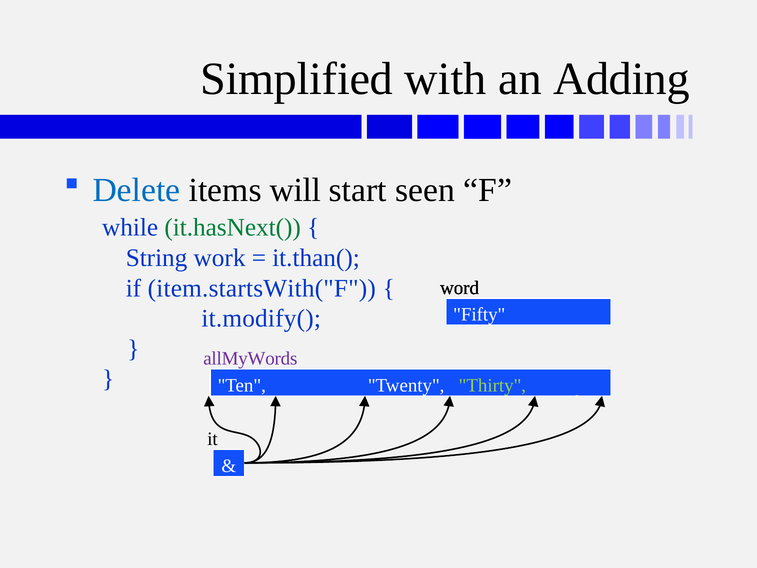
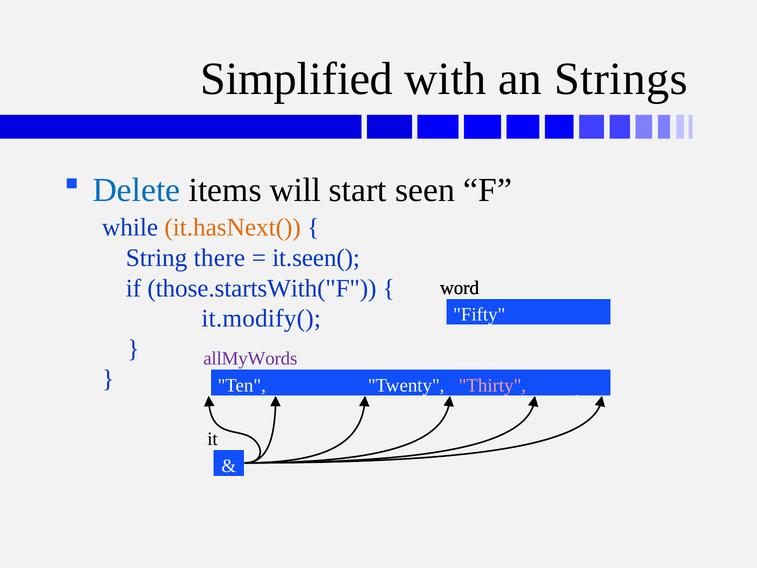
Adding: Adding -> Strings (621, 79)
it.hasNext( colour: green -> orange (233, 228)
work: work -> there (219, 258)
it.than(: it.than( -> it.seen( (316, 258)
item.startsWith("F: item.startsWith("F -> those.startsWith("F (262, 288)
Thirty colour: light green -> pink (492, 385)
